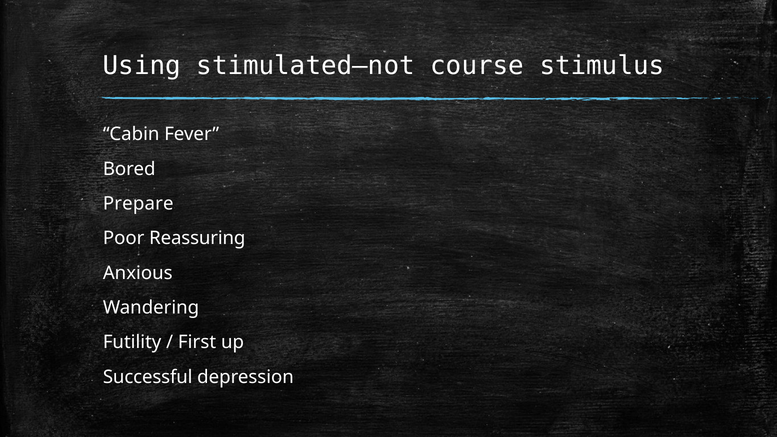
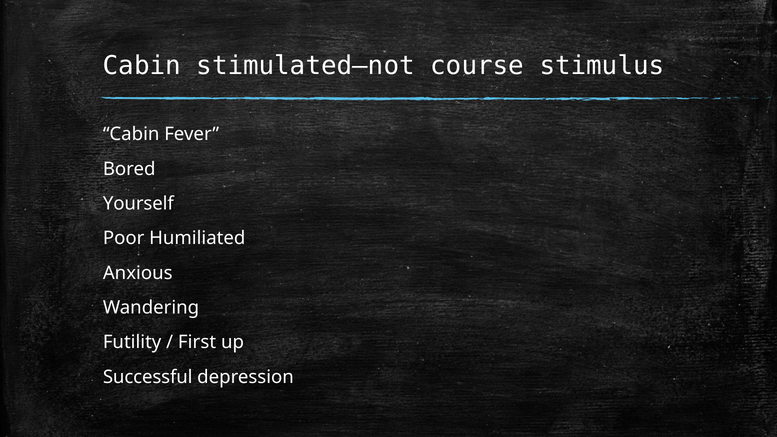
Using: Using -> Cabin (142, 65)
Prepare: Prepare -> Yourself (138, 204)
Reassuring: Reassuring -> Humiliated (197, 238)
